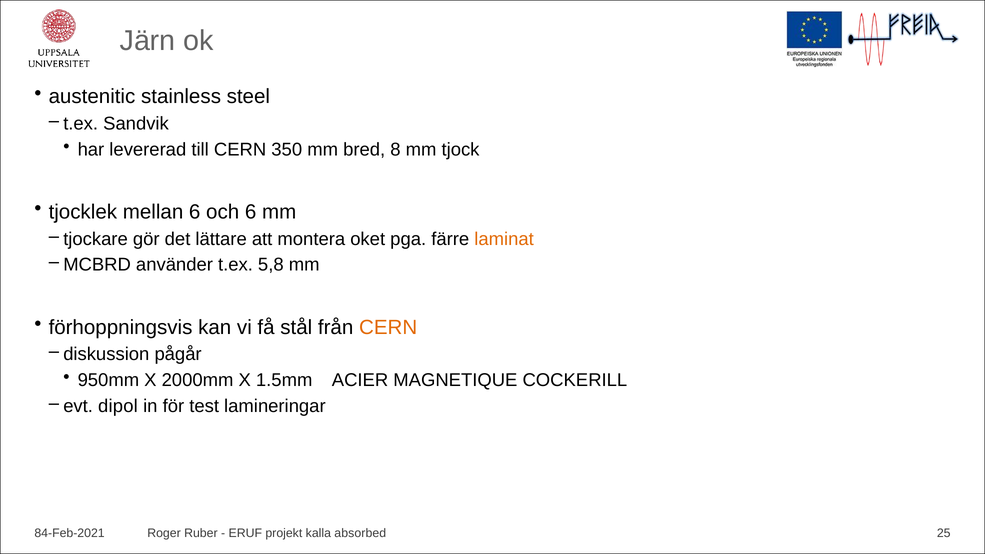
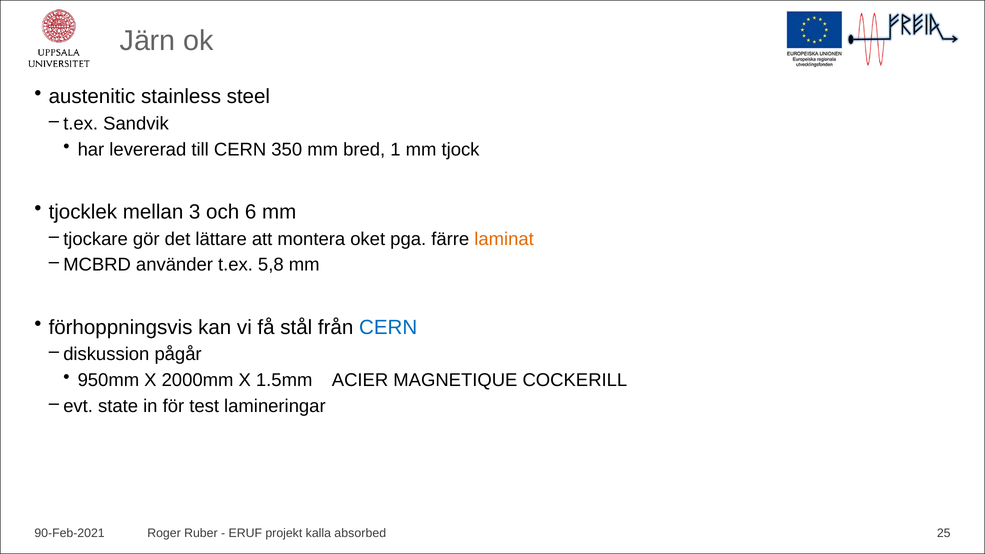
8: 8 -> 1 (395, 150)
mellan 6: 6 -> 3 (195, 212)
CERN colour: orange -> blue (388, 327)
dipol: dipol -> state (118, 406)
84-Feb-2021: 84-Feb-2021 -> 90-Feb-2021 (70, 533)
